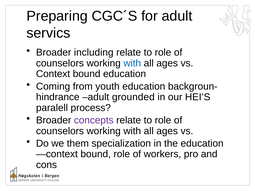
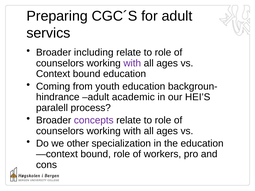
with colour: blue -> purple (132, 63)
grounded: grounded -> academic (133, 97)
them: them -> other (78, 144)
